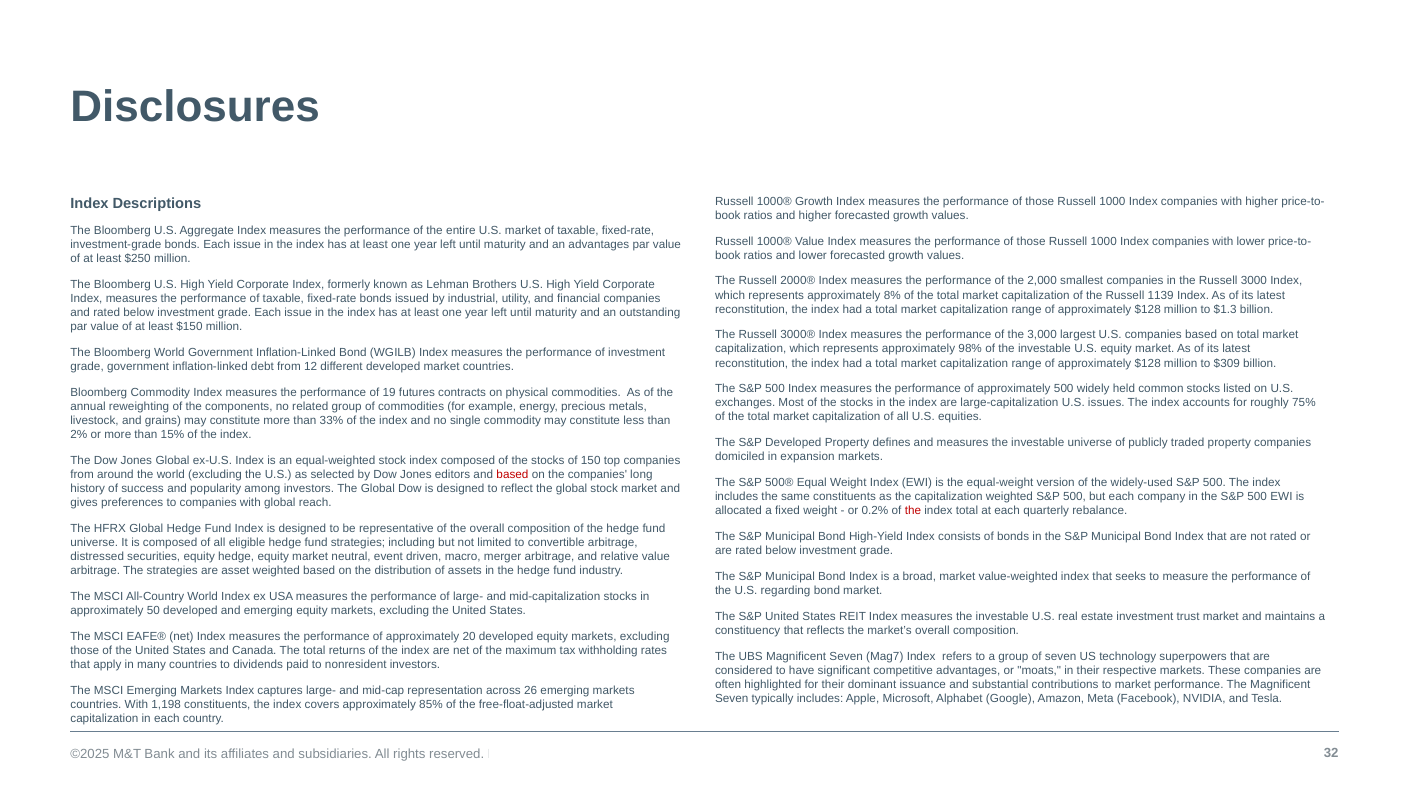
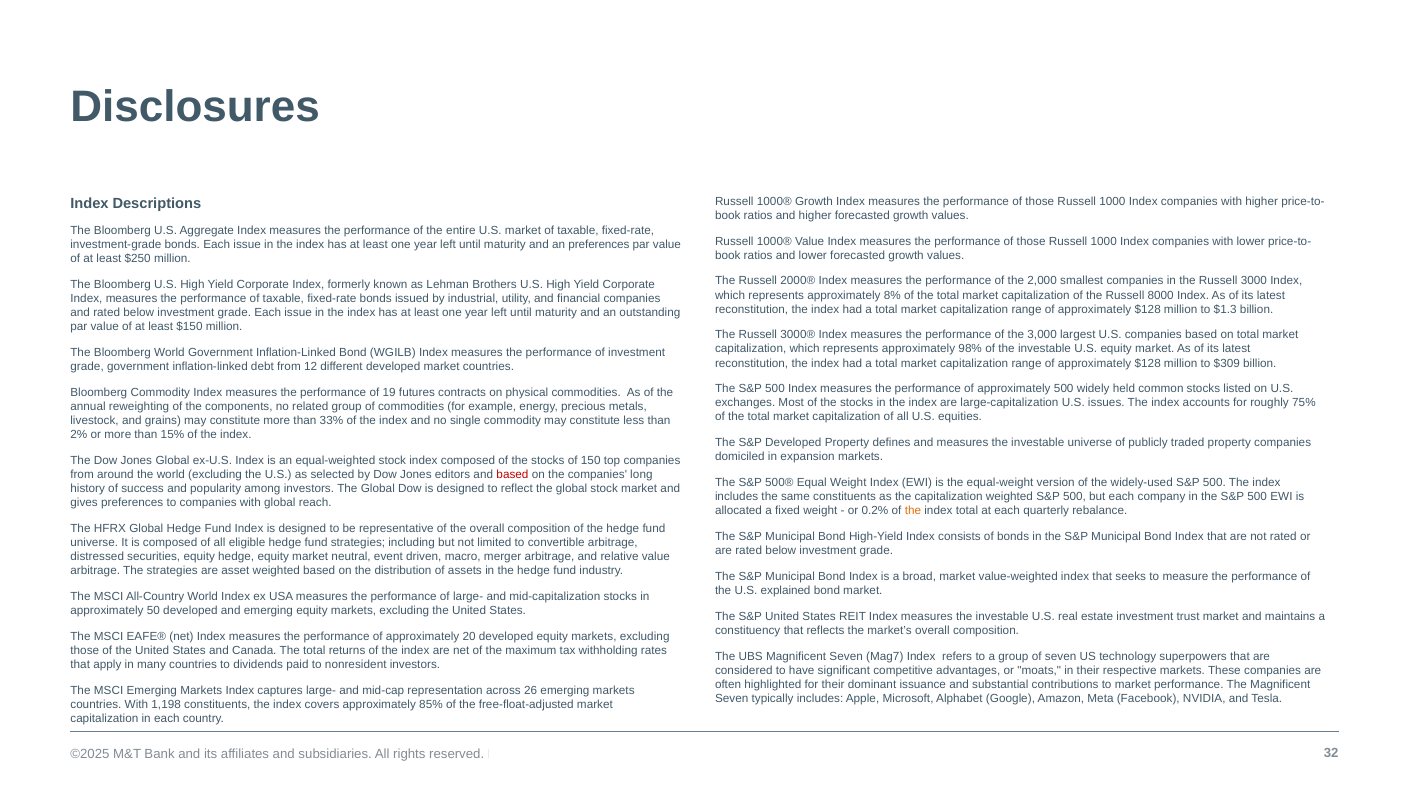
an advantages: advantages -> preferences (599, 245)
1139: 1139 -> 8000 (1161, 295)
the colour: red -> orange (913, 511)
regarding: regarding -> explained (786, 590)
